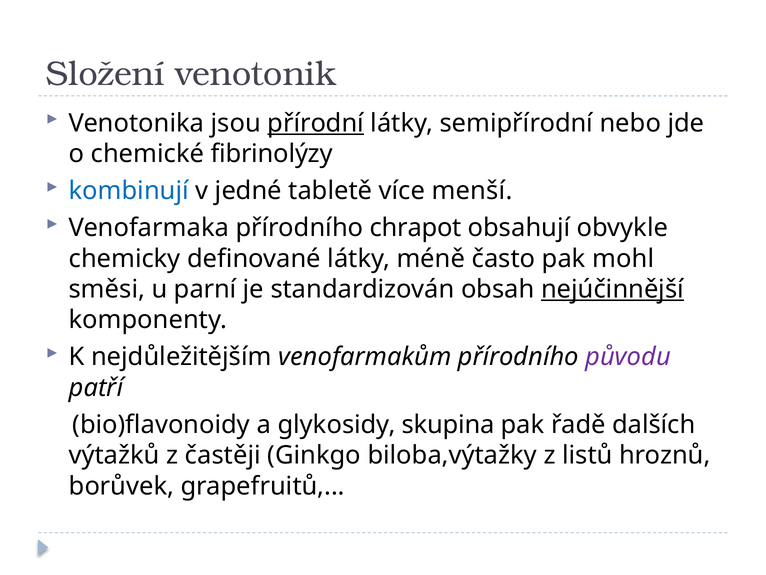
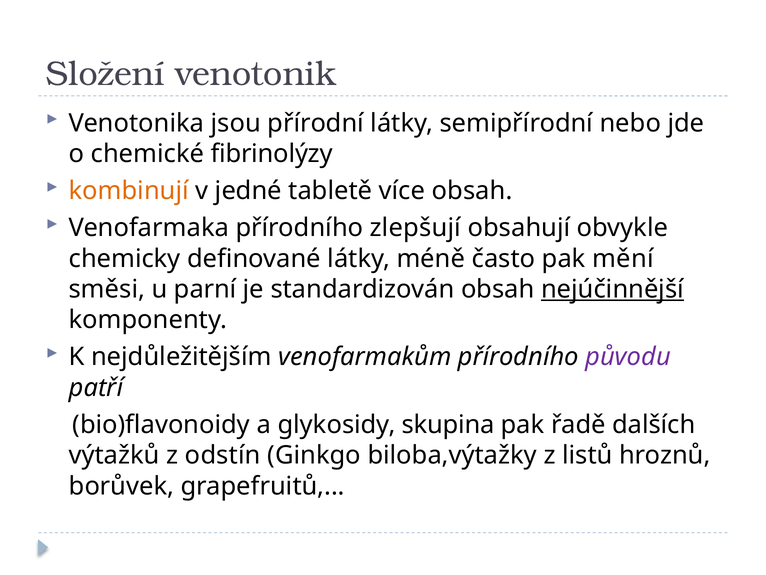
přírodní underline: present -> none (316, 123)
kombinují colour: blue -> orange (129, 191)
více menší: menší -> obsah (472, 191)
chrapot: chrapot -> zlepšují (415, 228)
mohl: mohl -> mění (623, 258)
častěji: častěji -> odstín (223, 455)
